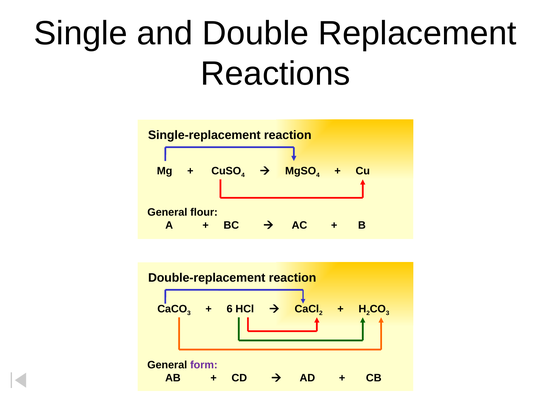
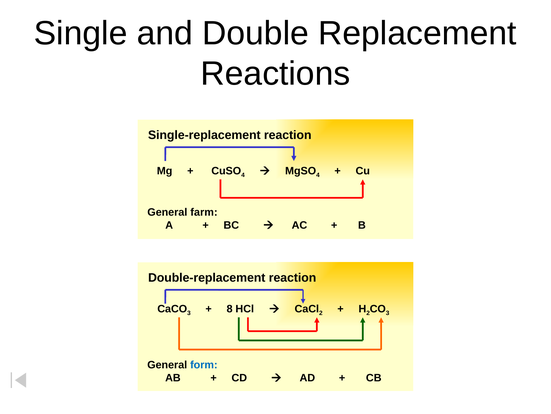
flour: flour -> farm (204, 212)
6: 6 -> 8 (230, 308)
form colour: purple -> blue (204, 364)
